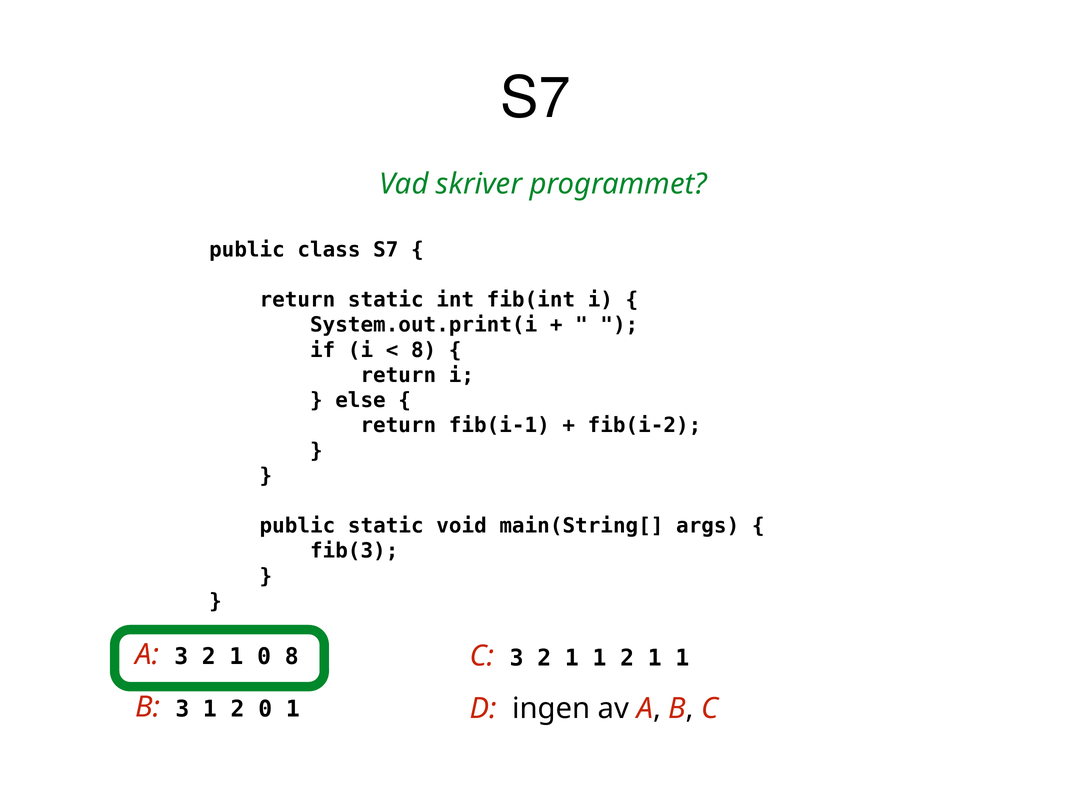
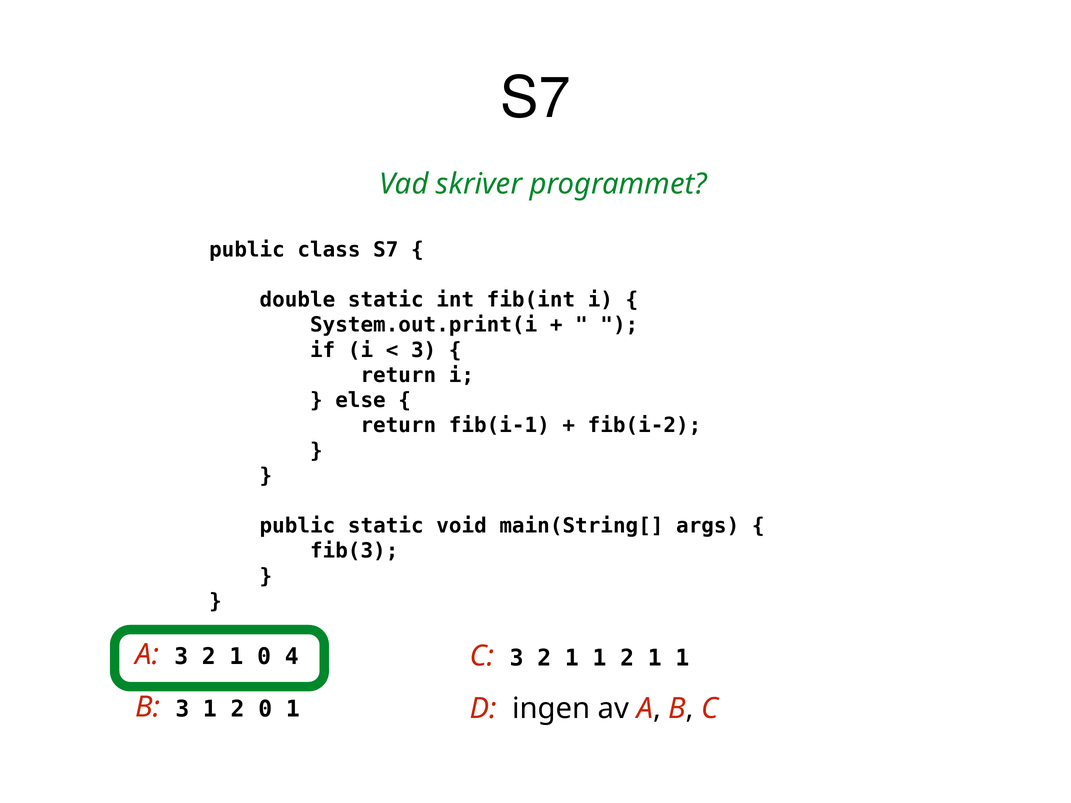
return: return -> double (297, 300)
8: 8 -> 3 (424, 350)
0 8: 8 -> 4 (292, 657)
